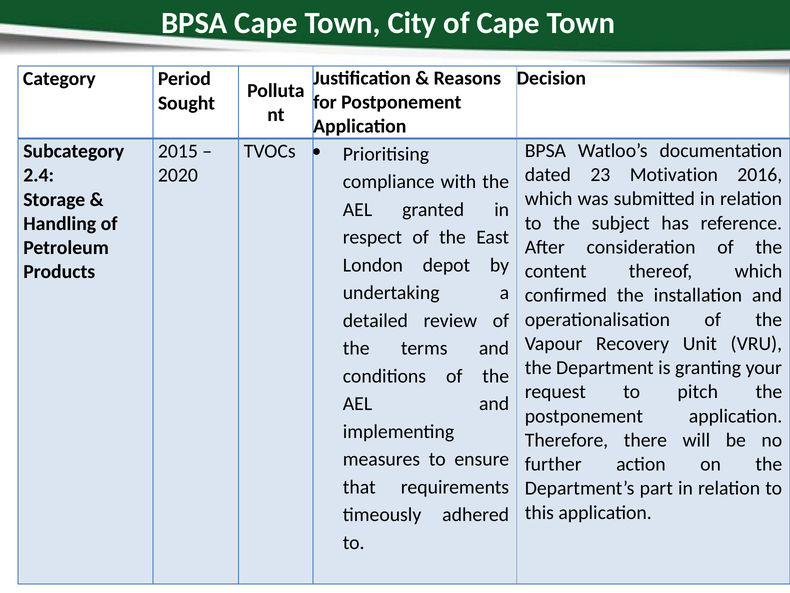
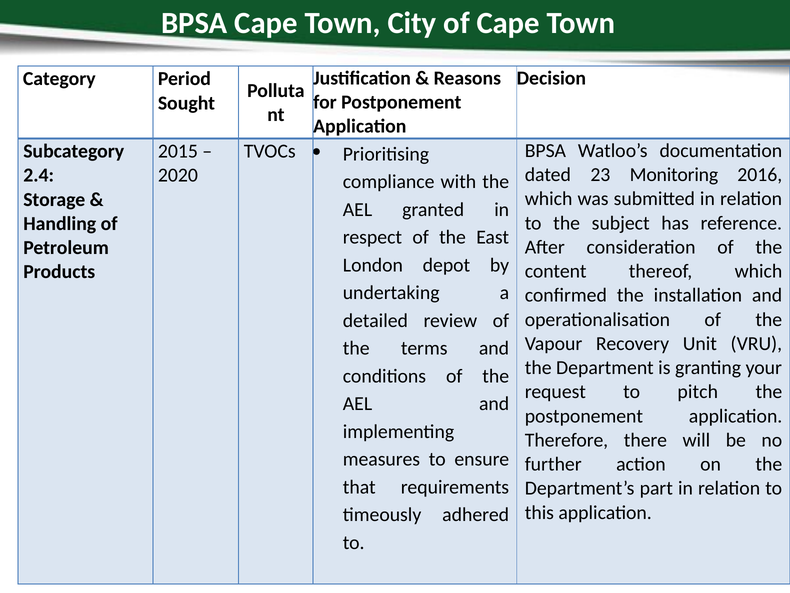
Motivation: Motivation -> Monitoring (674, 175)
